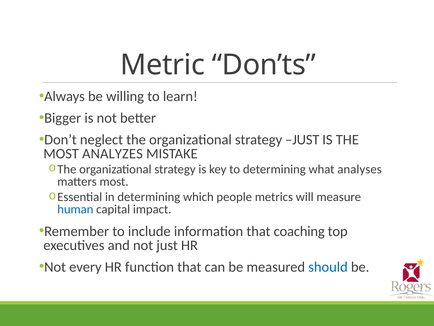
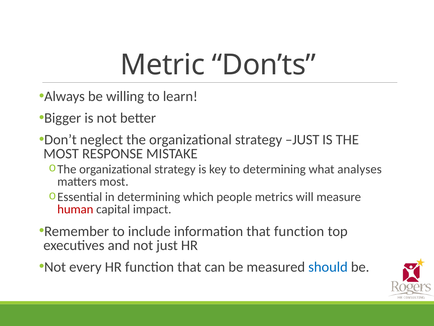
ANALYZES: ANALYZES -> RESPONSE (113, 154)
human colour: blue -> red (75, 209)
that coaching: coaching -> function (299, 231)
